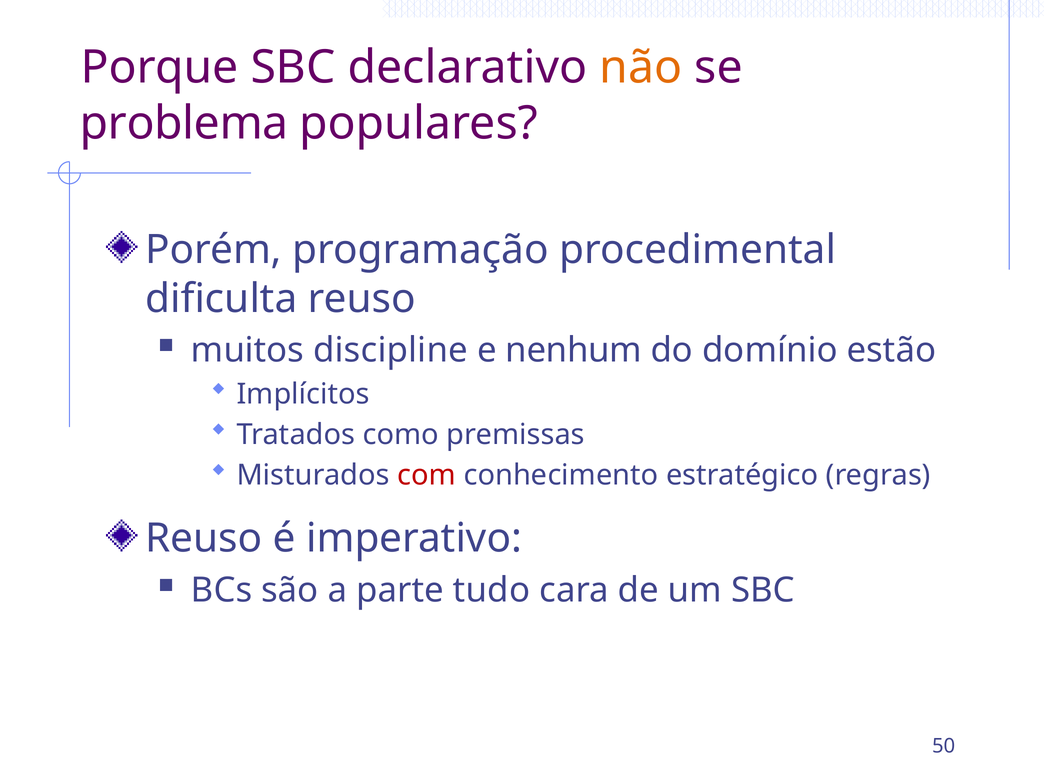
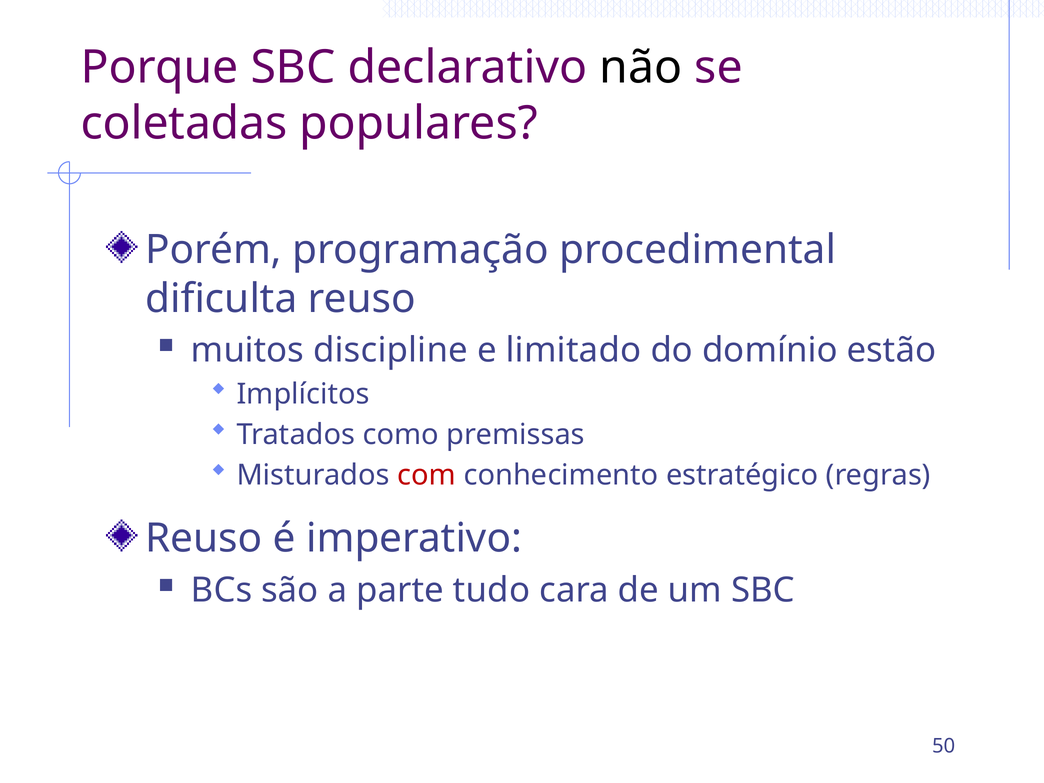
não colour: orange -> black (641, 68)
problema: problema -> coletadas (184, 123)
nenhum: nenhum -> limitado (573, 350)
